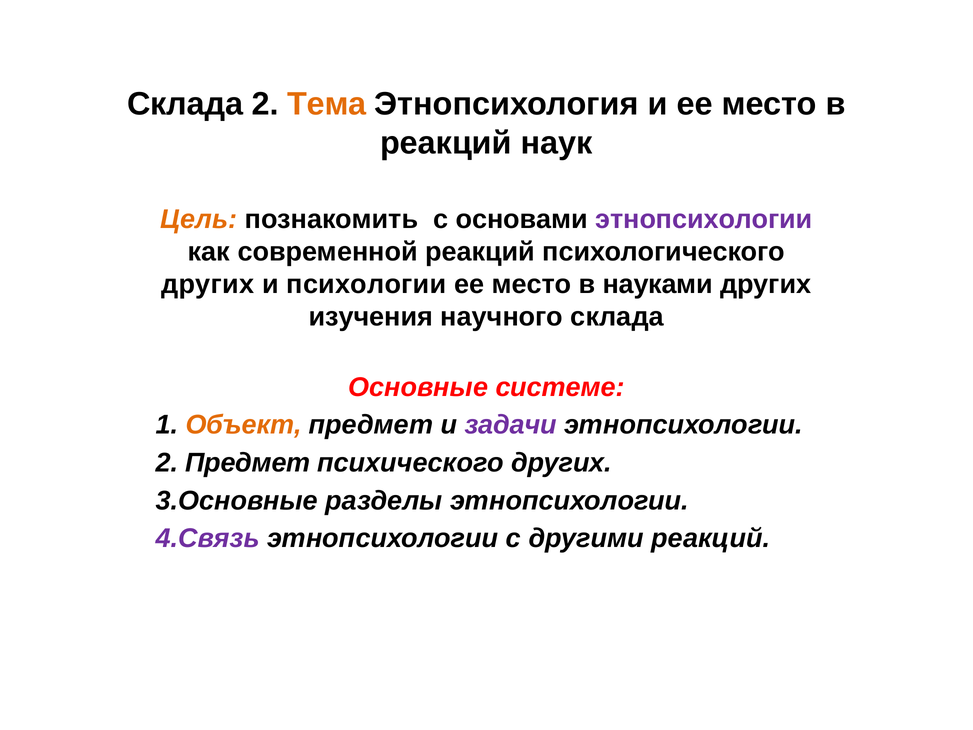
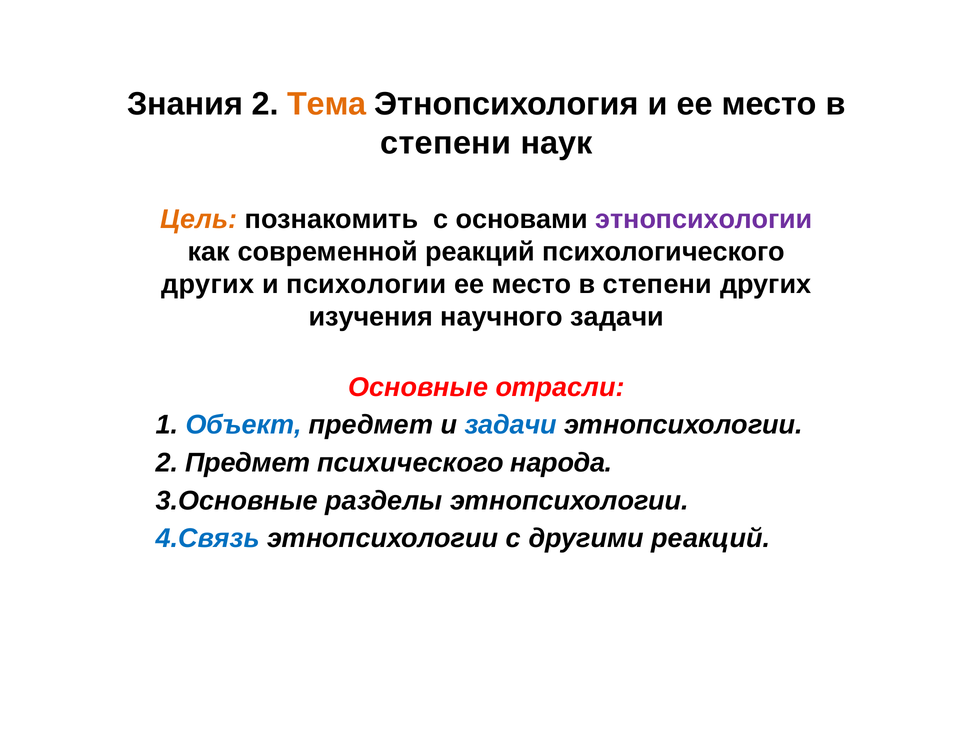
Склада: Склада -> Знания (185, 104)
реакций: реакций -> степени (446, 143)
науками: науками -> степени (657, 284)
научного склада: склада -> задачи (617, 317)
системе: системе -> отрасли (560, 387)
Объект colour: orange -> blue (244, 425)
задачи colour: purple -> blue (511, 425)
психического других: других -> народа (561, 463)
4.Связь colour: purple -> blue (208, 538)
